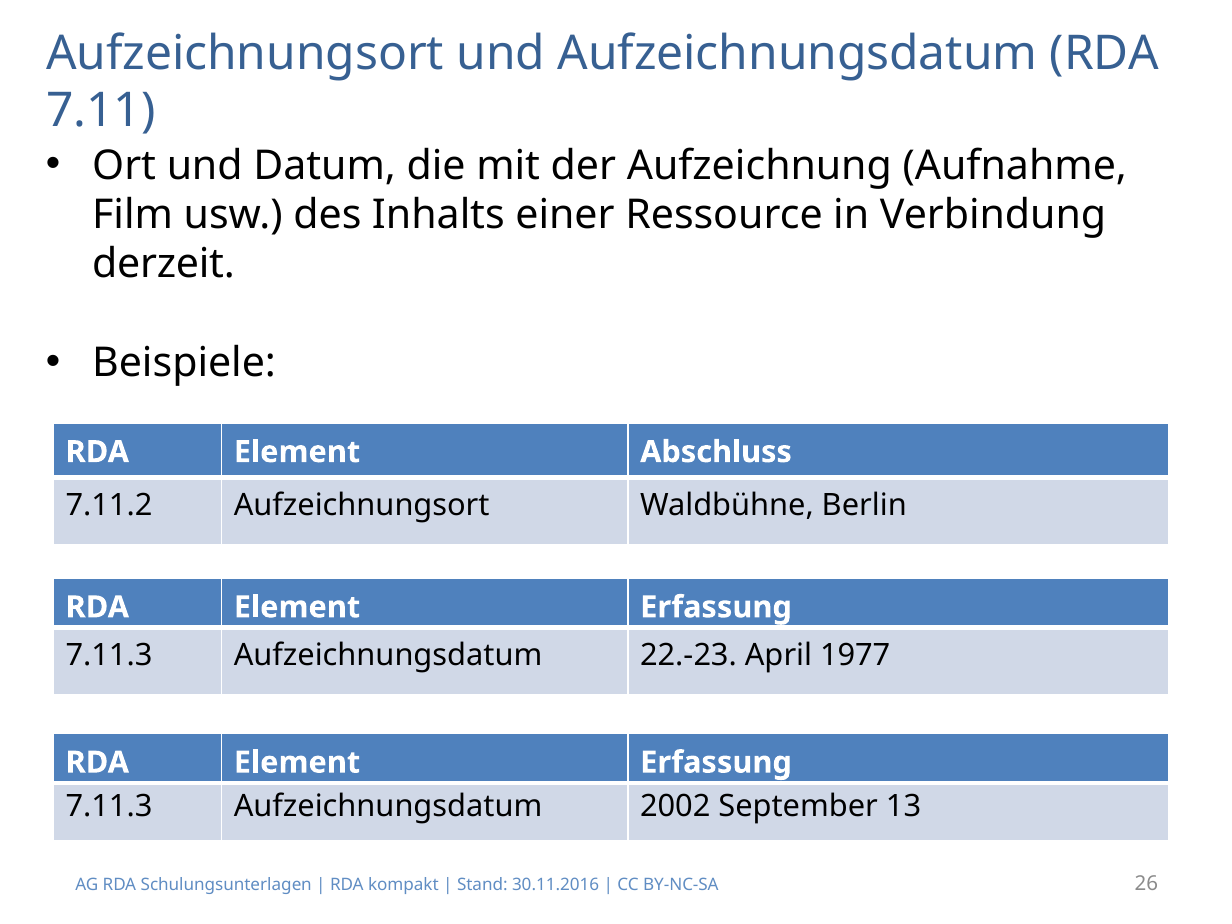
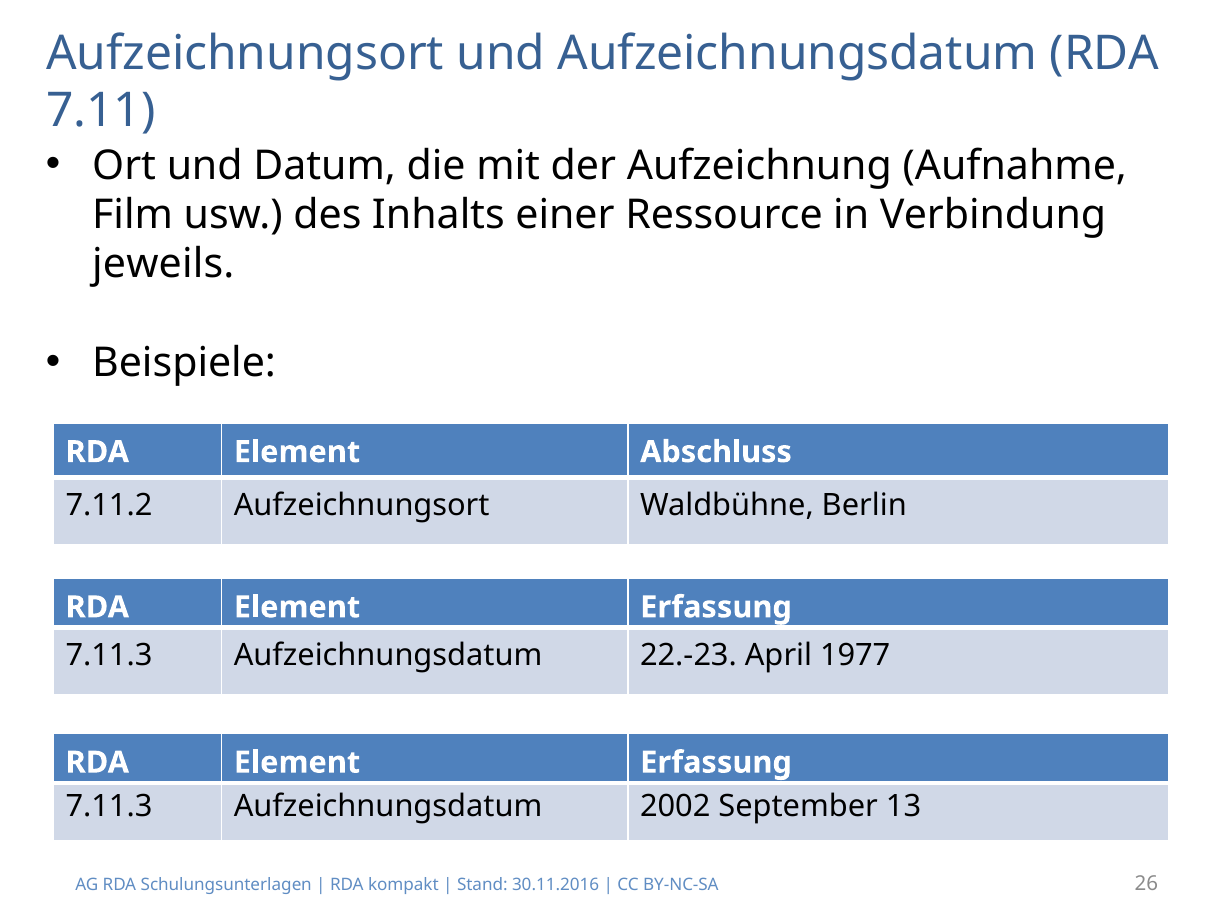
derzeit: derzeit -> jeweils (163, 264)
